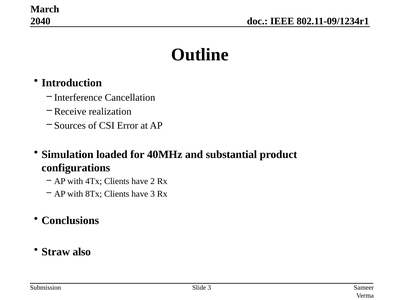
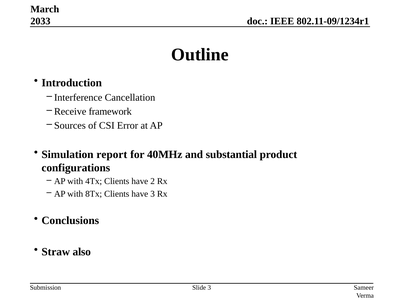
2040: 2040 -> 2033 (40, 21)
realization: realization -> framework (110, 111)
loaded: loaded -> report (112, 154)
